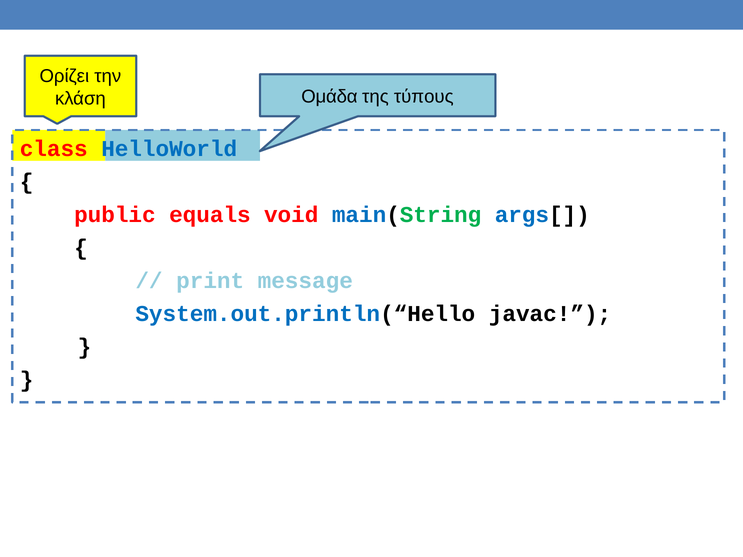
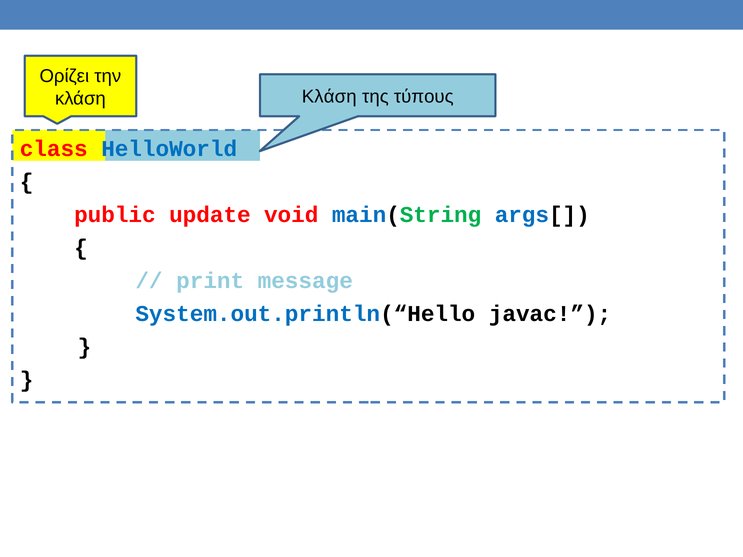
κλάση Ομάδα: Ομάδα -> Κλάση (329, 97)
equals: equals -> update (210, 215)
